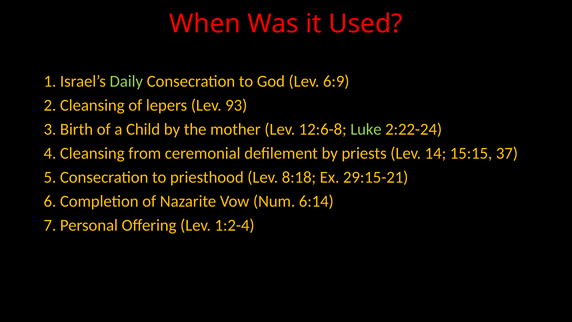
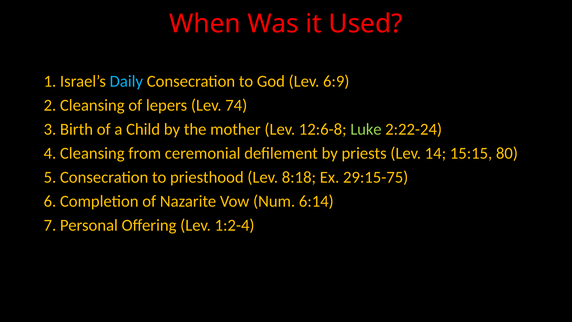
Daily colour: light green -> light blue (126, 81)
93: 93 -> 74 (236, 105)
37: 37 -> 80 (507, 153)
29:15-21: 29:15-21 -> 29:15-75 (376, 177)
